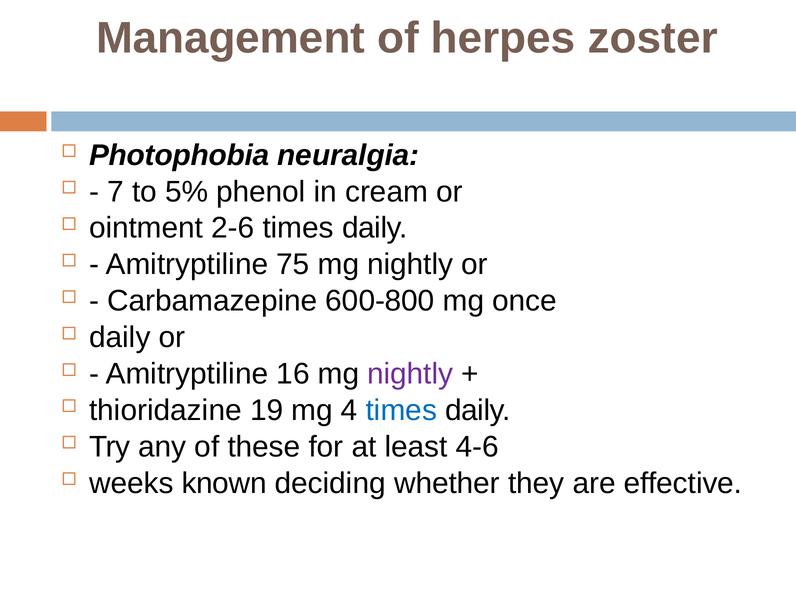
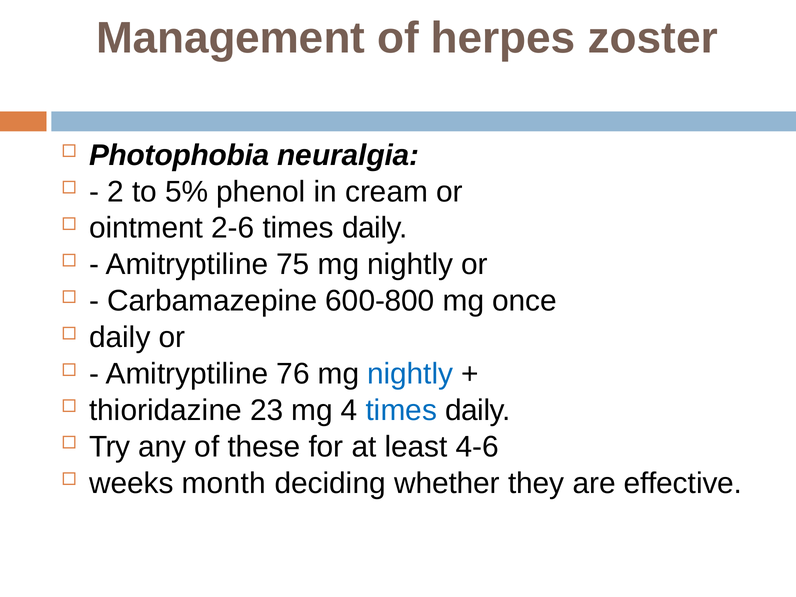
7: 7 -> 2 (116, 192)
16: 16 -> 76 (293, 374)
nightly colour: purple -> blue (410, 374)
19: 19 -> 23 (267, 410)
known: known -> month (224, 483)
